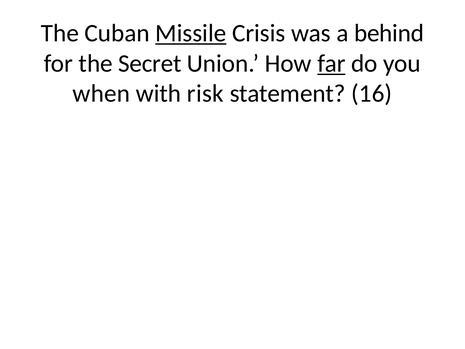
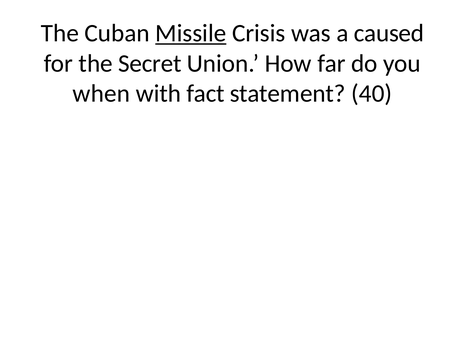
behind: behind -> caused (389, 33)
far underline: present -> none (331, 63)
risk: risk -> fact (206, 94)
16: 16 -> 40 (372, 94)
